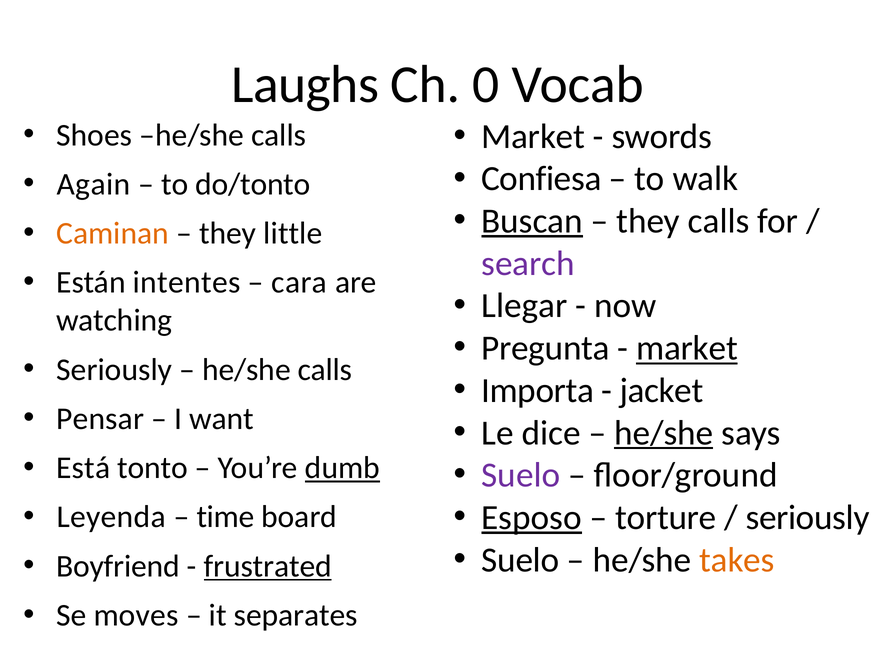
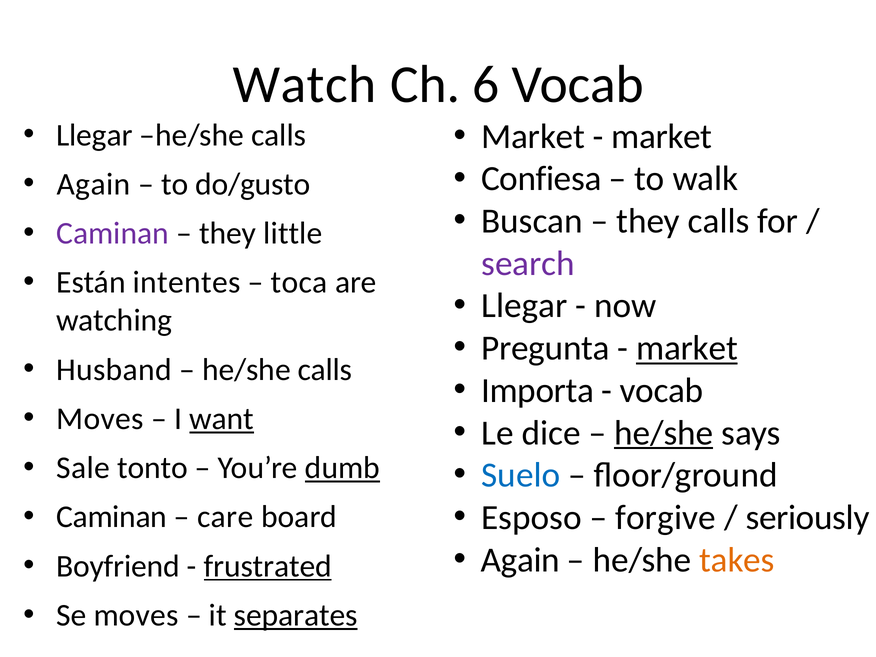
Laughs: Laughs -> Watch (305, 85)
0: 0 -> 6 (486, 85)
swords: swords -> market (662, 136)
Shoes: Shoes -> Llegar (94, 135)
do/tonto: do/tonto -> do/gusto (253, 184)
Buscan underline: present -> none (532, 221)
Caminan colour: orange -> purple (113, 233)
cara: cara -> toca (299, 283)
Seriously: Seriously -> Husband (114, 370)
jacket: jacket -> vocab (662, 391)
Pensar: Pensar -> Moves (100, 419)
want underline: none -> present (222, 419)
Está: Está -> Sale (83, 468)
Suelo colour: purple -> blue (521, 475)
Esposo underline: present -> none (532, 518)
torture: torture -> forgive (666, 518)
Leyenda: Leyenda -> Caminan (112, 517)
time: time -> care (225, 517)
Suelo: Suelo -> Again (520, 560)
separates underline: none -> present (296, 615)
